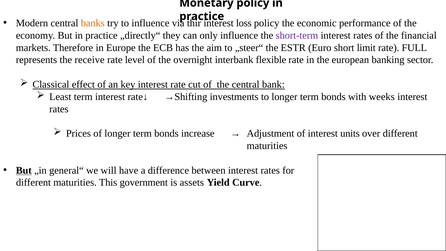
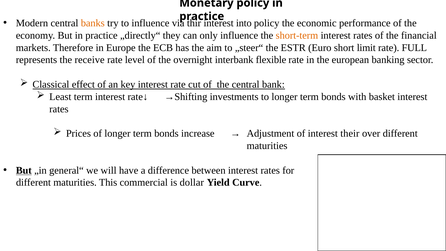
loss: loss -> into (244, 23)
short-term colour: purple -> orange (297, 35)
weeks: weeks -> basket (382, 97)
units: units -> their (350, 133)
government: government -> commercial (144, 182)
assets: assets -> dollar (192, 182)
